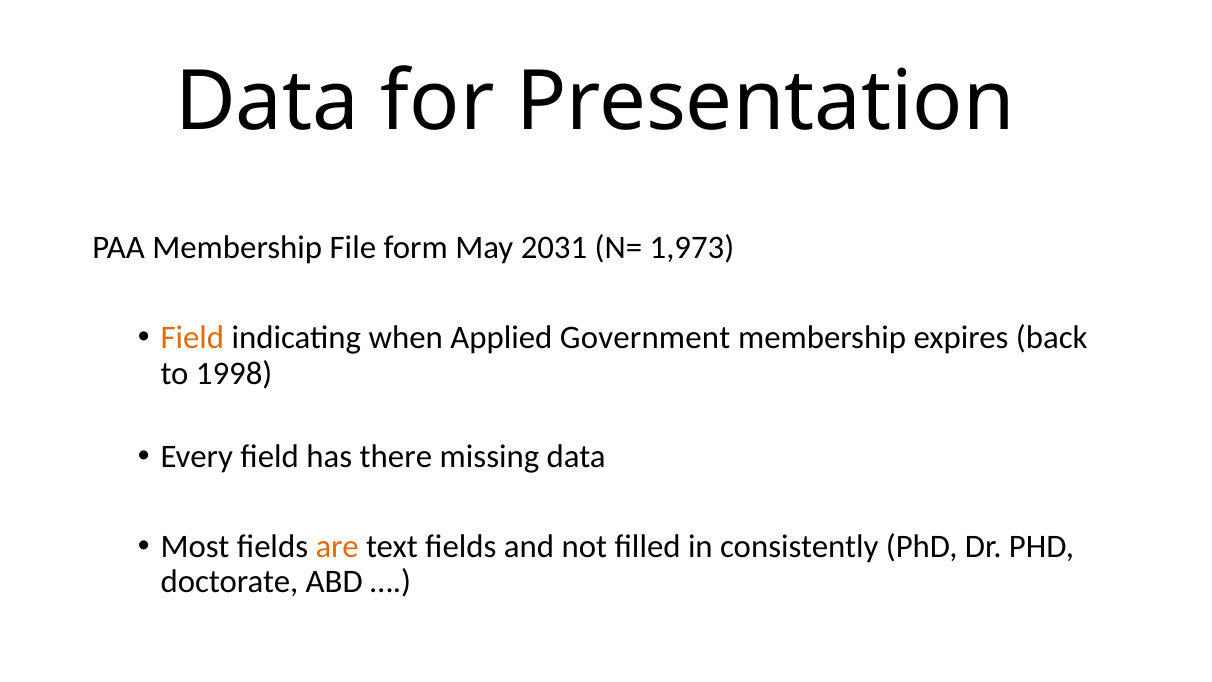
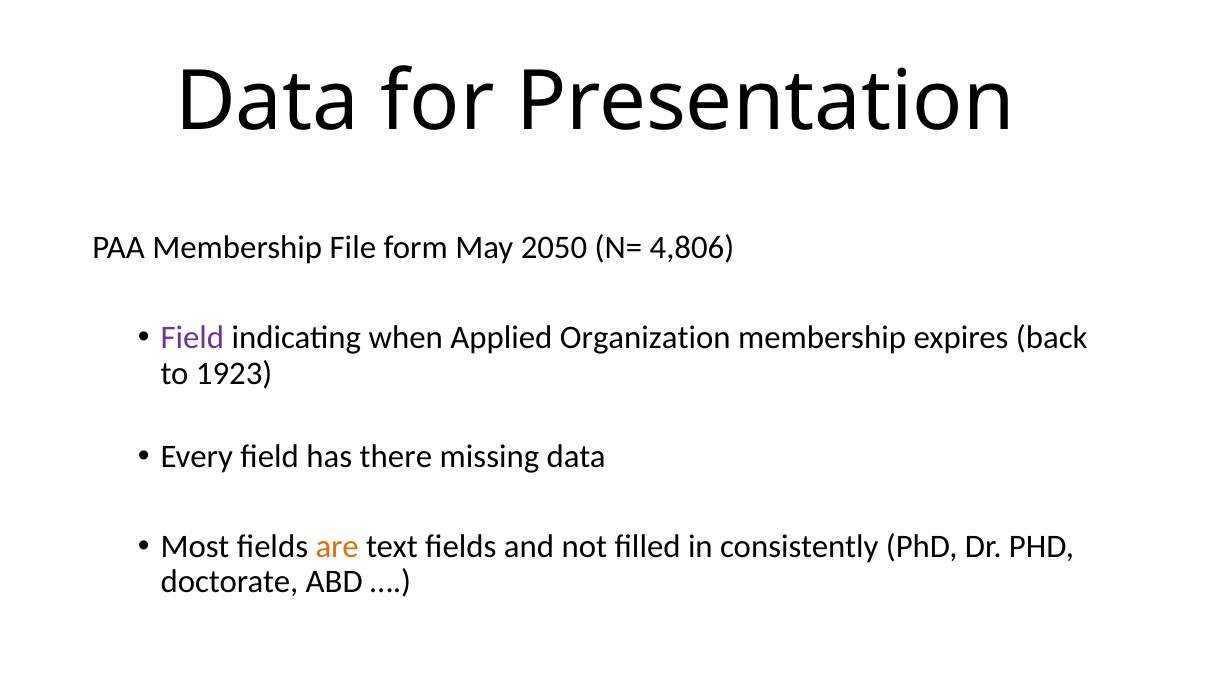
2031: 2031 -> 2050 (554, 248)
1,973: 1,973 -> 4,806 (692, 248)
Field colour: orange -> purple (192, 338)
Government: Government -> Organization (645, 338)
1998: 1998 -> 1923 (234, 373)
